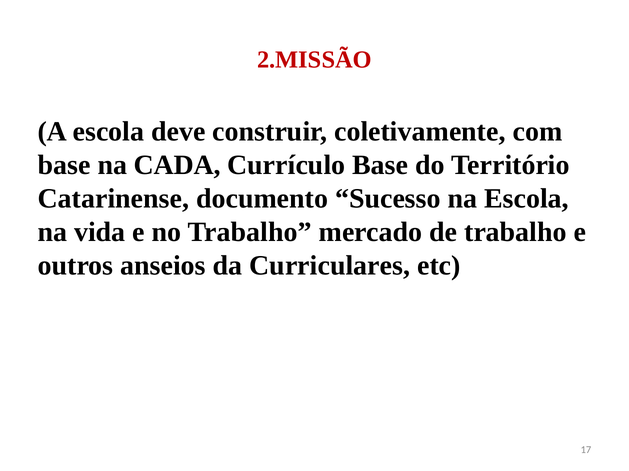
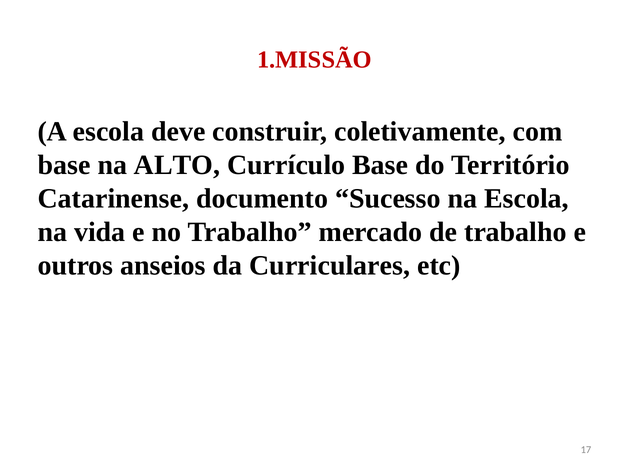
2.MISSÃO: 2.MISSÃO -> 1.MISSÃO (314, 60)
CADA: CADA -> ALTO (177, 166)
